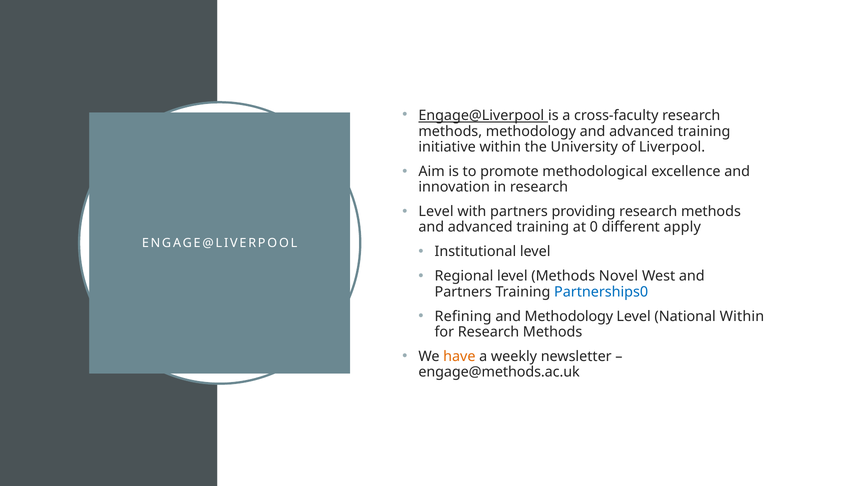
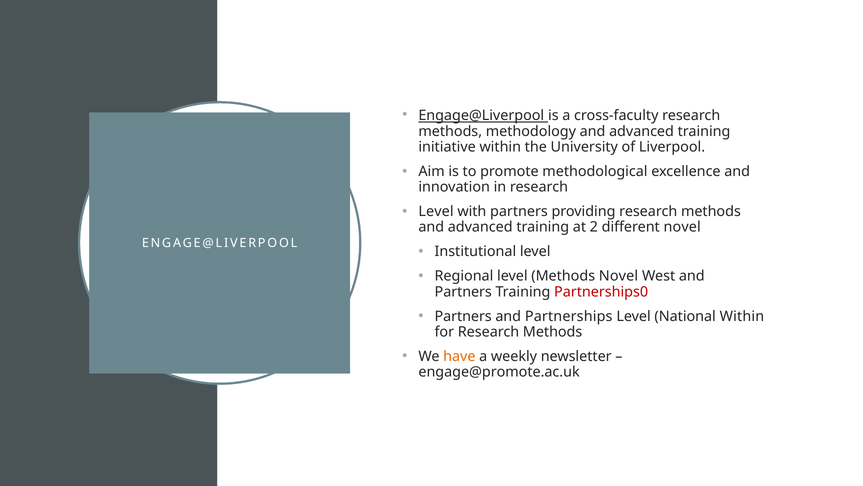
0: 0 -> 2 (594, 227)
different apply: apply -> novel (682, 227)
Partnerships0 colour: blue -> red (601, 291)
Refining: Refining -> Partners (463, 316)
and Methodology: Methodology -> Partnerships (569, 316)
engage@methods.ac.uk: engage@methods.ac.uk -> engage@promote.ac.uk (499, 371)
